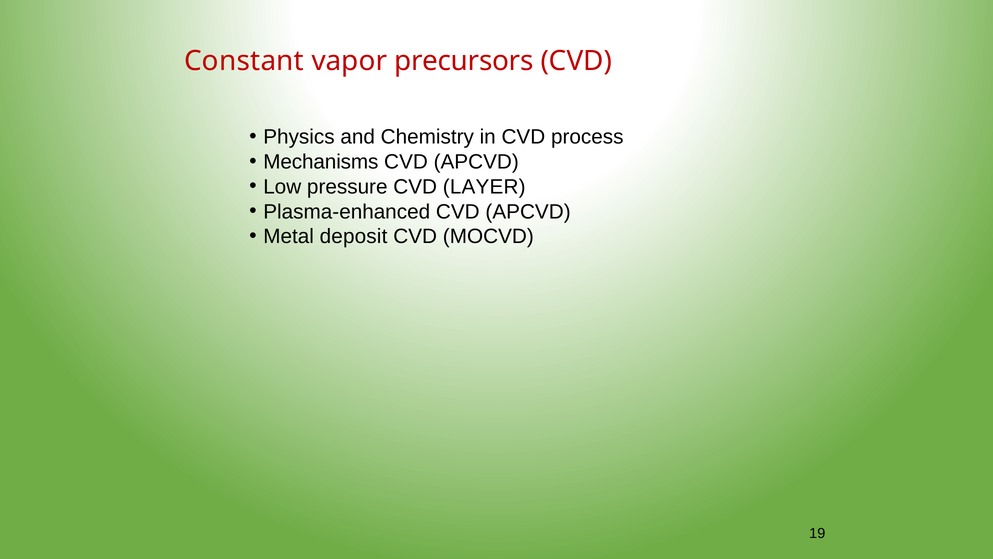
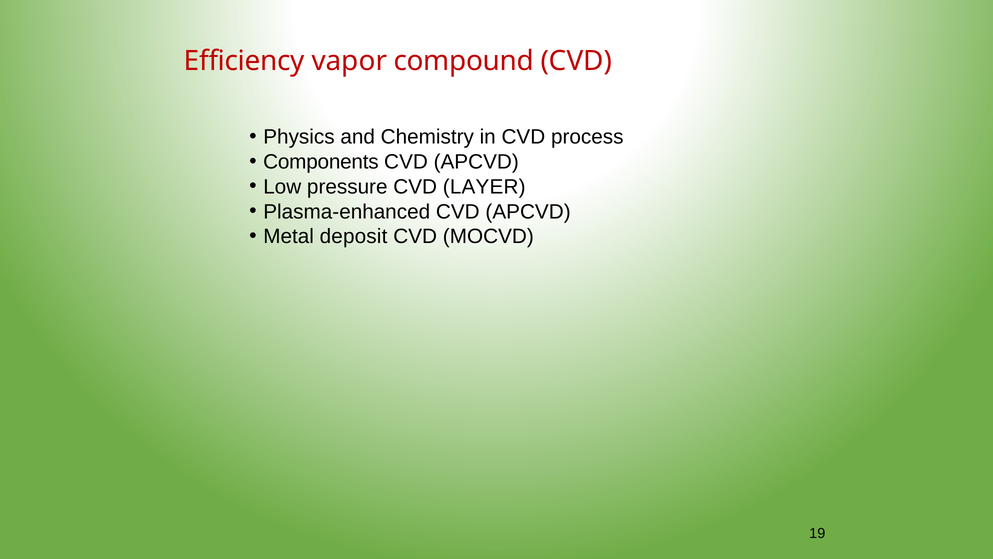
Constant: Constant -> Efficiency (244, 61)
precursors: precursors -> compound (464, 61)
Mechanisms: Mechanisms -> Components (321, 162)
